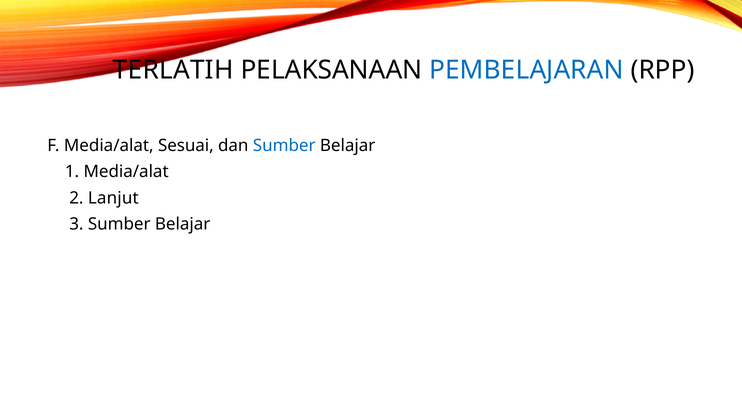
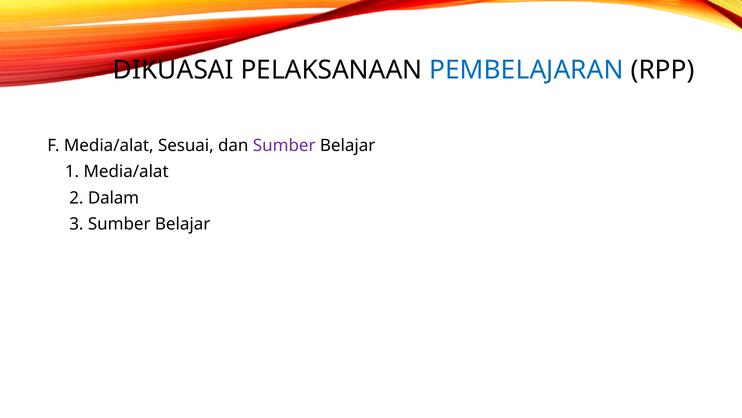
TERLATIH: TERLATIH -> DIKUASAI (173, 70)
Sumber colour: blue -> purple (284, 145)
Lanjut: Lanjut -> Dalam (113, 198)
